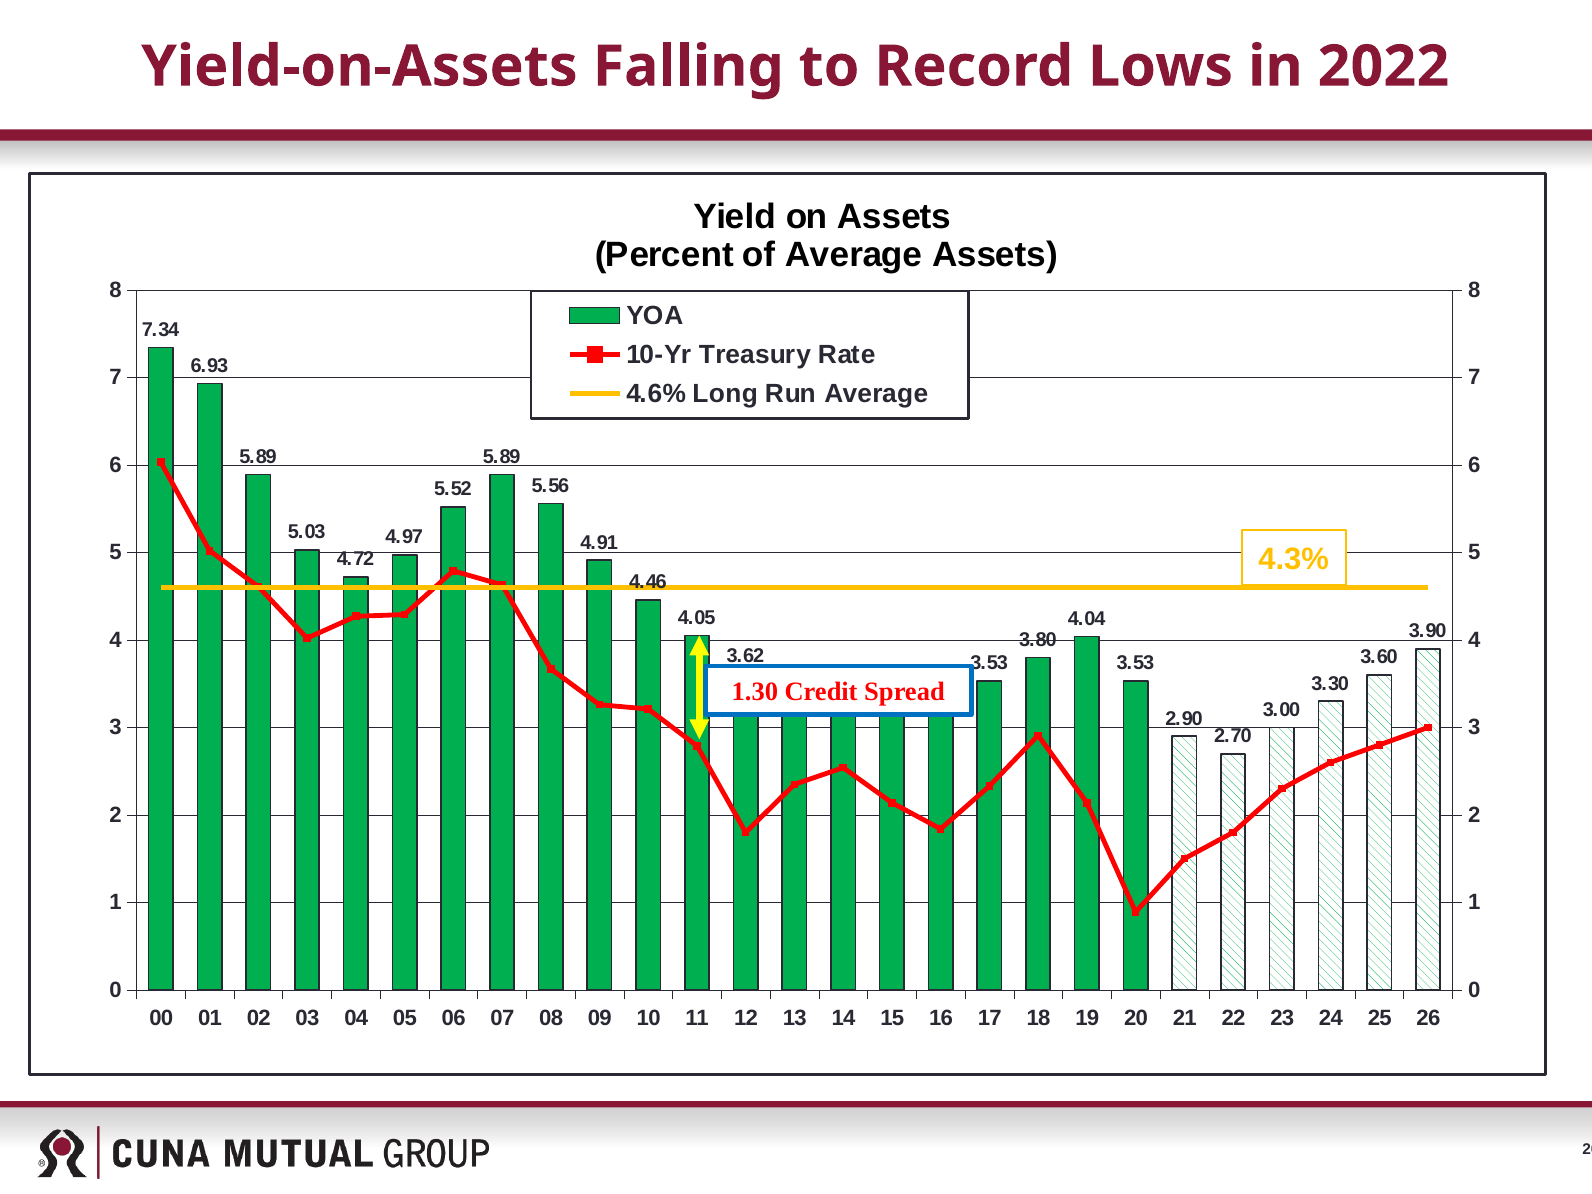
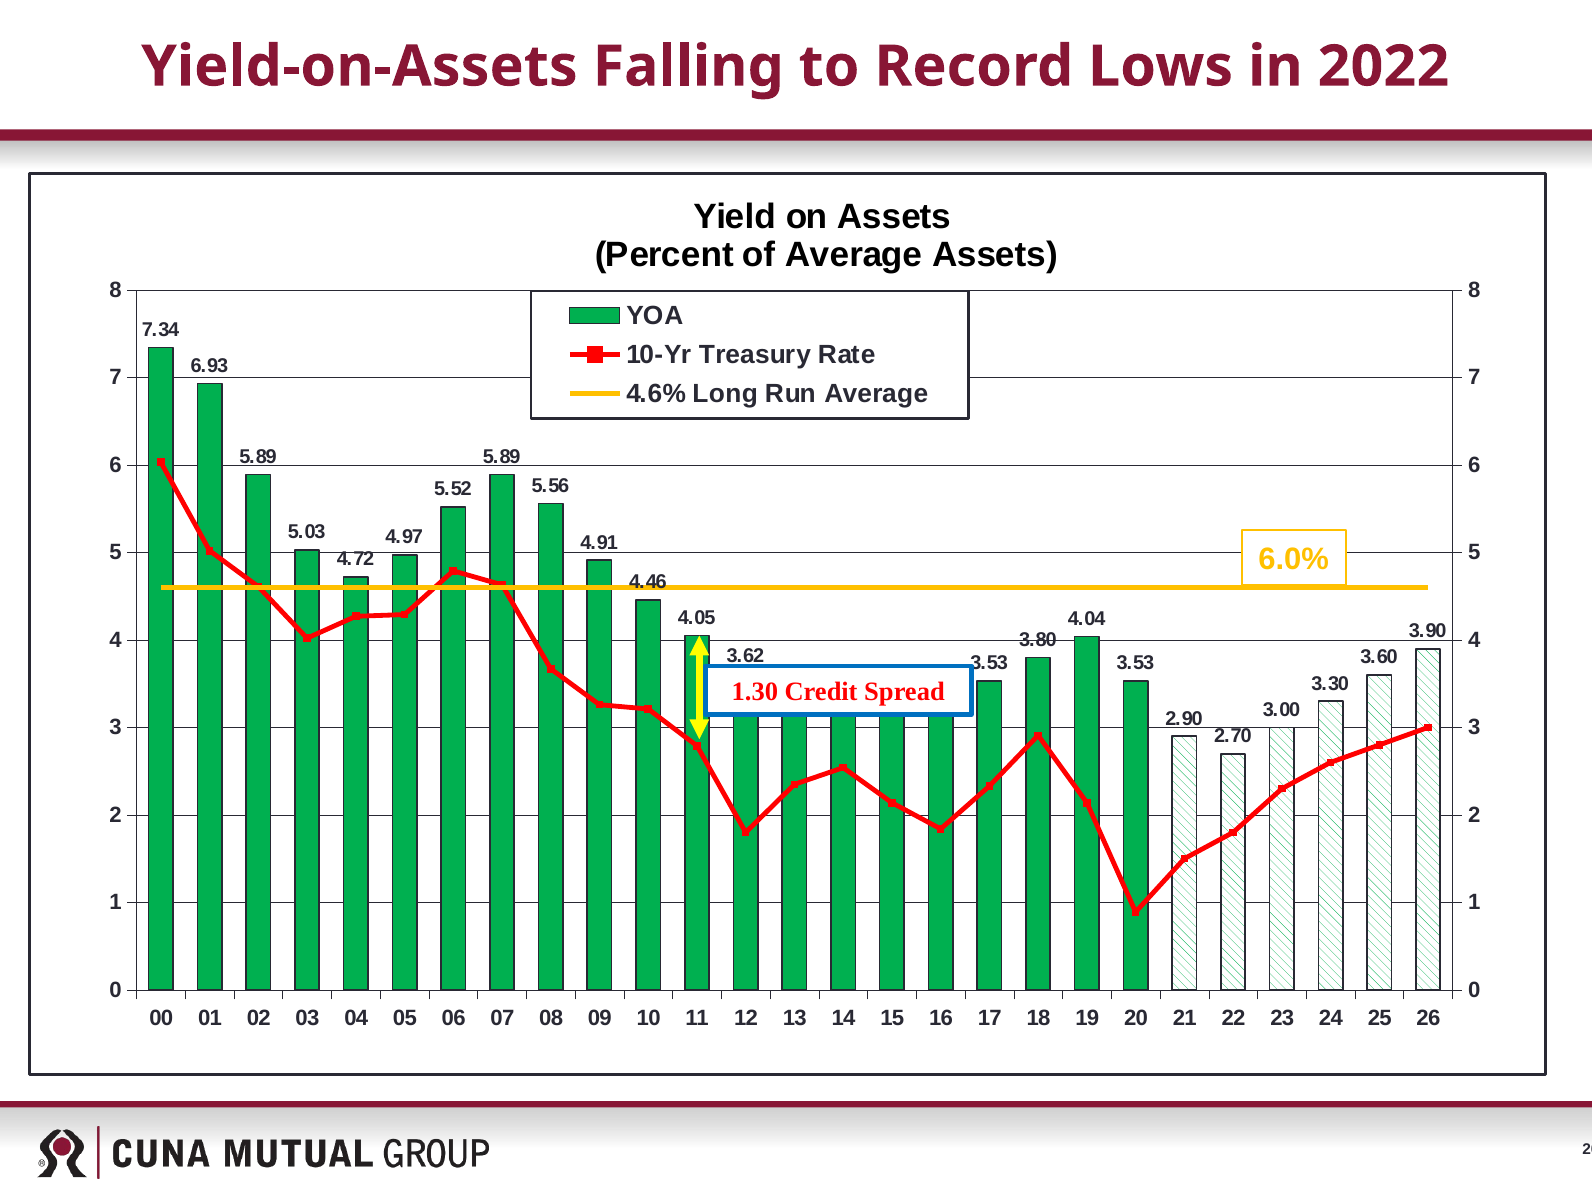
4.3%: 4.3% -> 6.0% (1294, 559)
